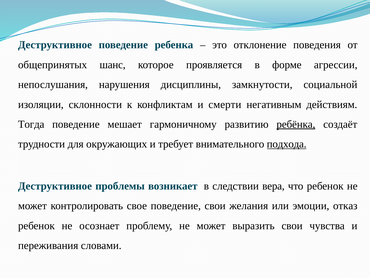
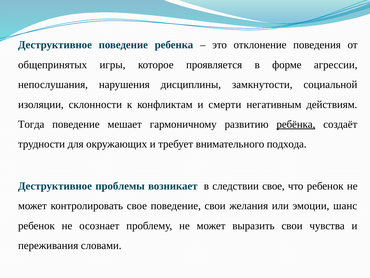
шанс: шанс -> игры (112, 65)
подхода underline: present -> none (287, 144)
следствии вера: вера -> свое (273, 186)
отказ: отказ -> шанс (345, 206)
